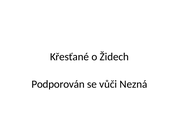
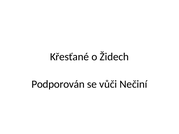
Nezná: Nezná -> Nečiní (133, 84)
